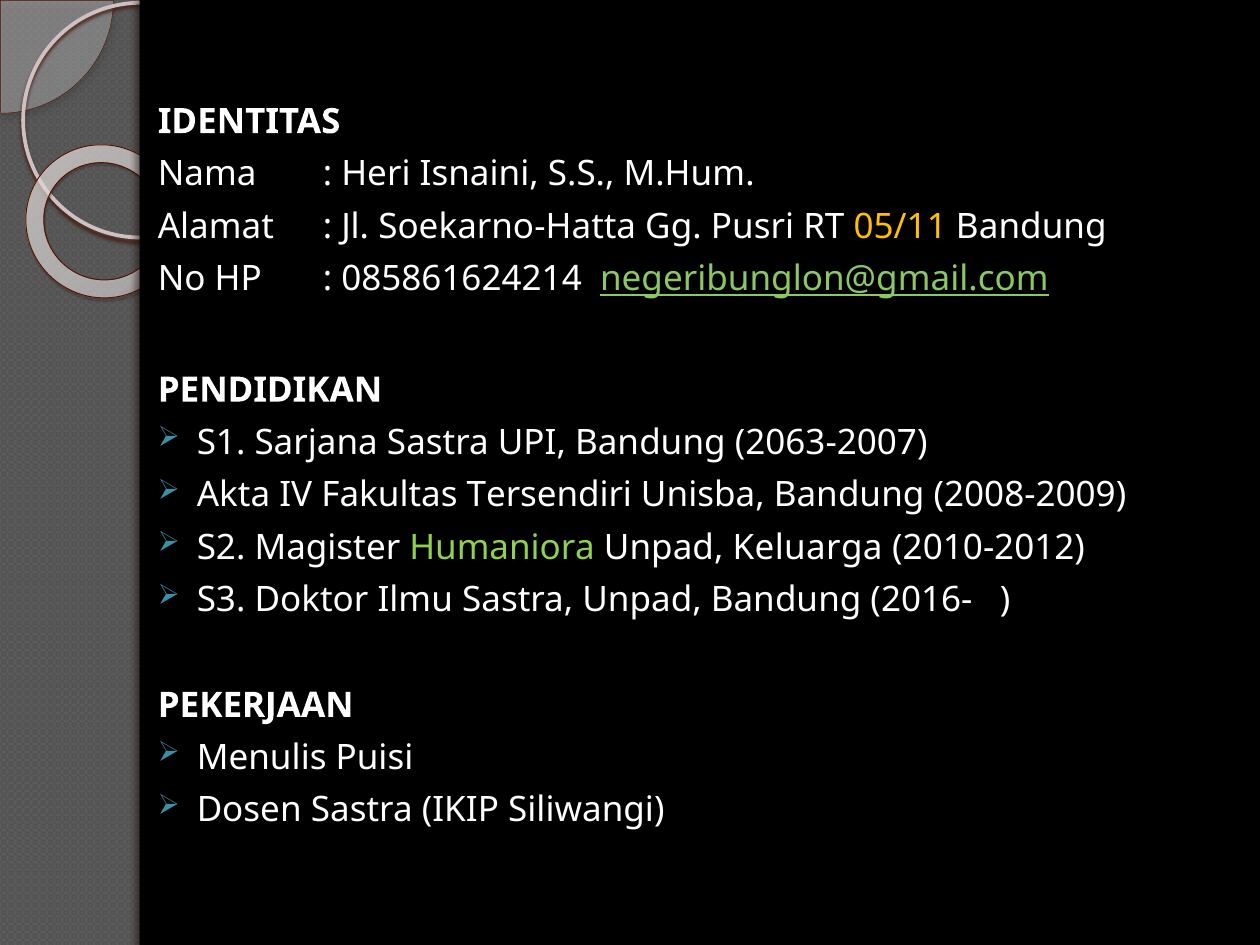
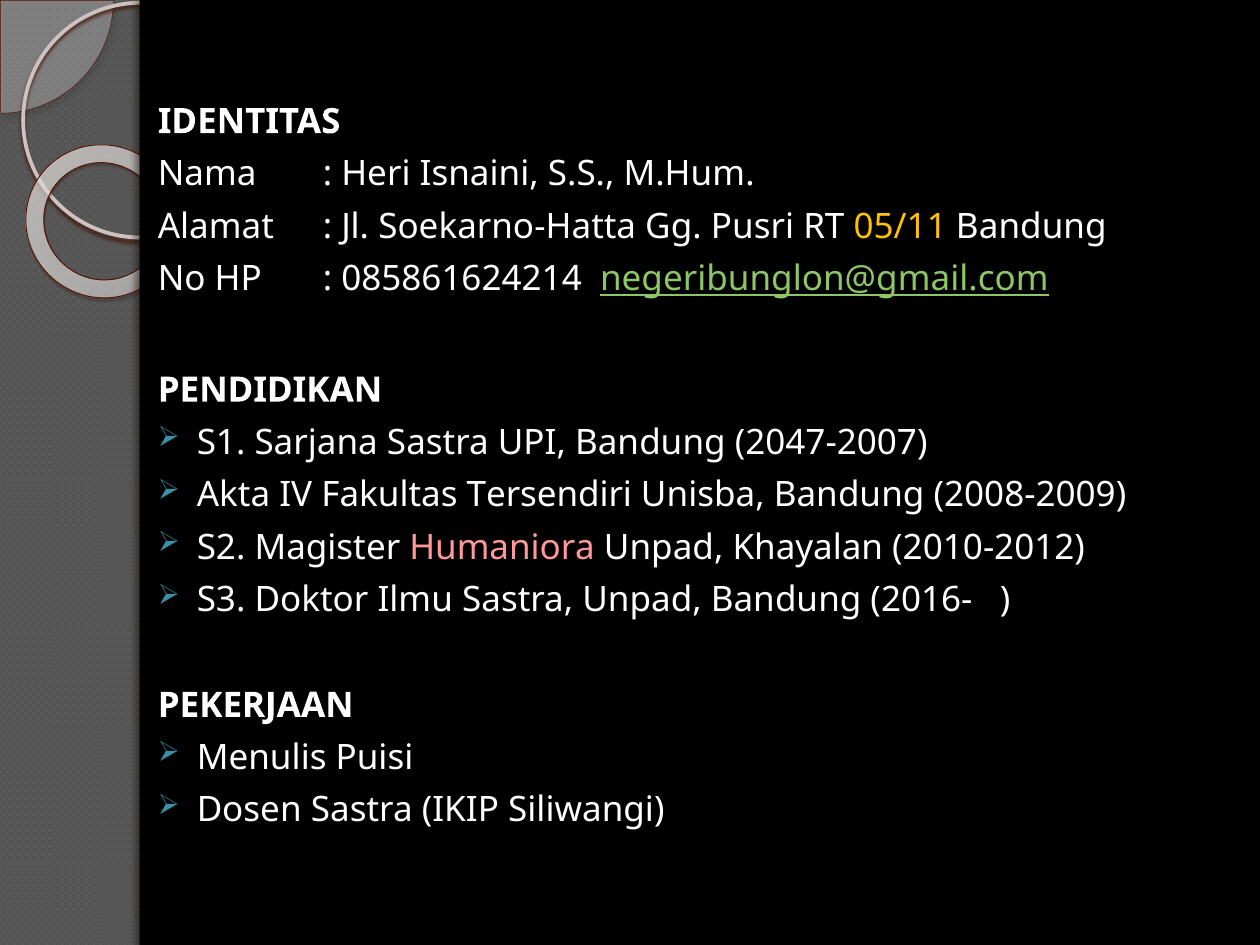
2063-2007: 2063-2007 -> 2047-2007 (831, 443)
Humaniora colour: light green -> pink (502, 548)
Keluarga: Keluarga -> Khayalan (808, 548)
